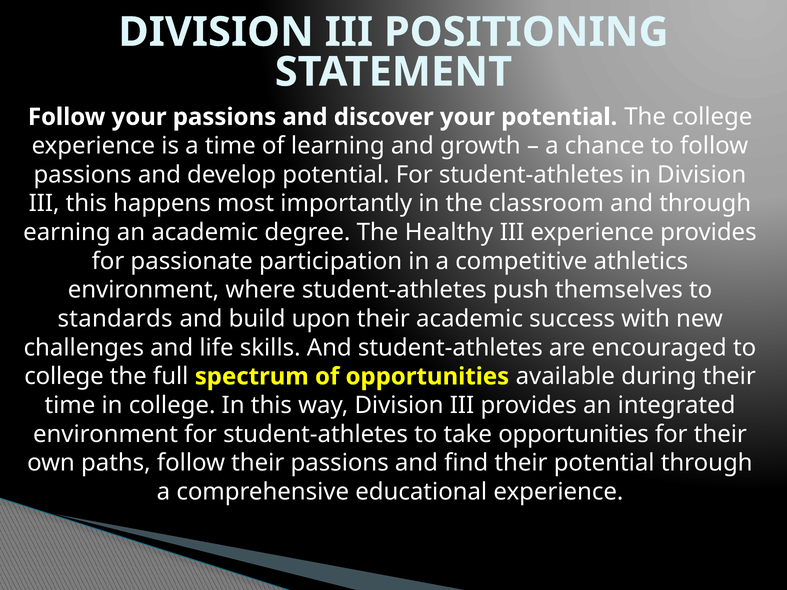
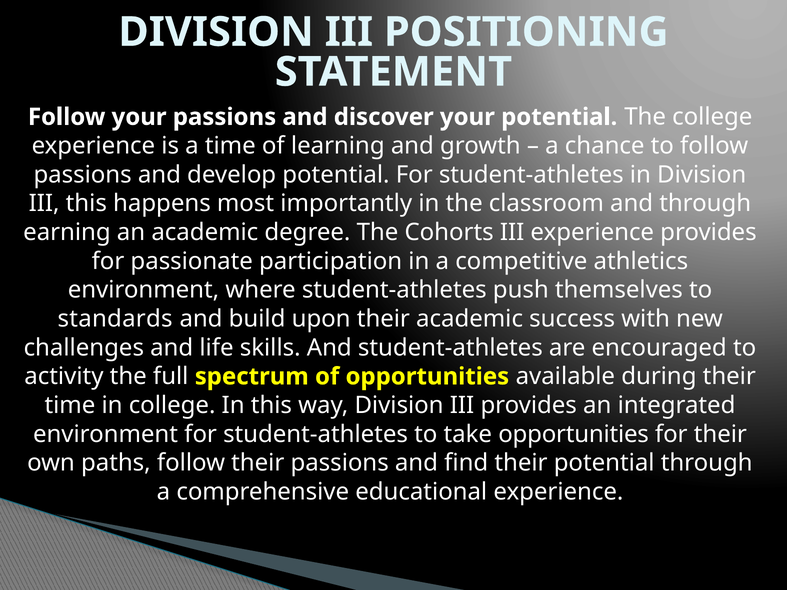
Healthy: Healthy -> Cohorts (449, 232)
college: college -> activity (64, 377)
